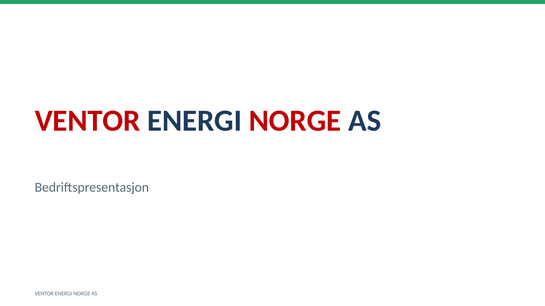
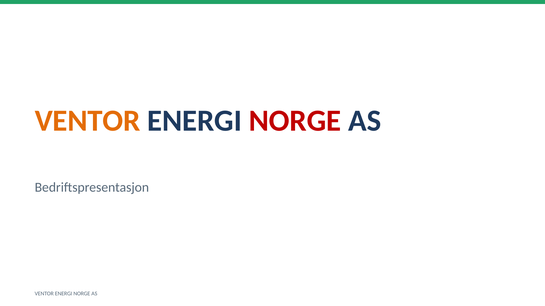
VENTOR colour: red -> orange (88, 121)
